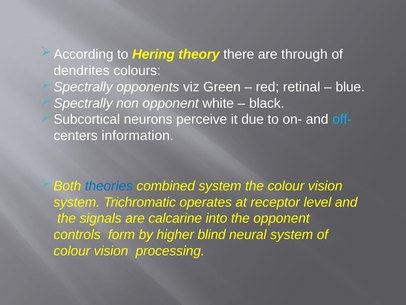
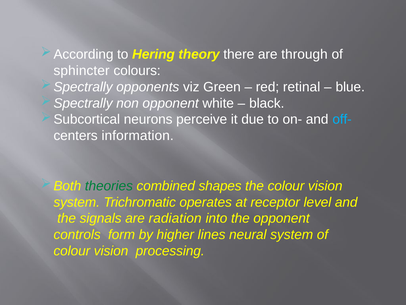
dendrites: dendrites -> sphincter (82, 71)
theories colour: blue -> green (109, 186)
combined system: system -> shapes (220, 186)
calcarine: calcarine -> radiation (175, 218)
blind: blind -> lines (212, 234)
